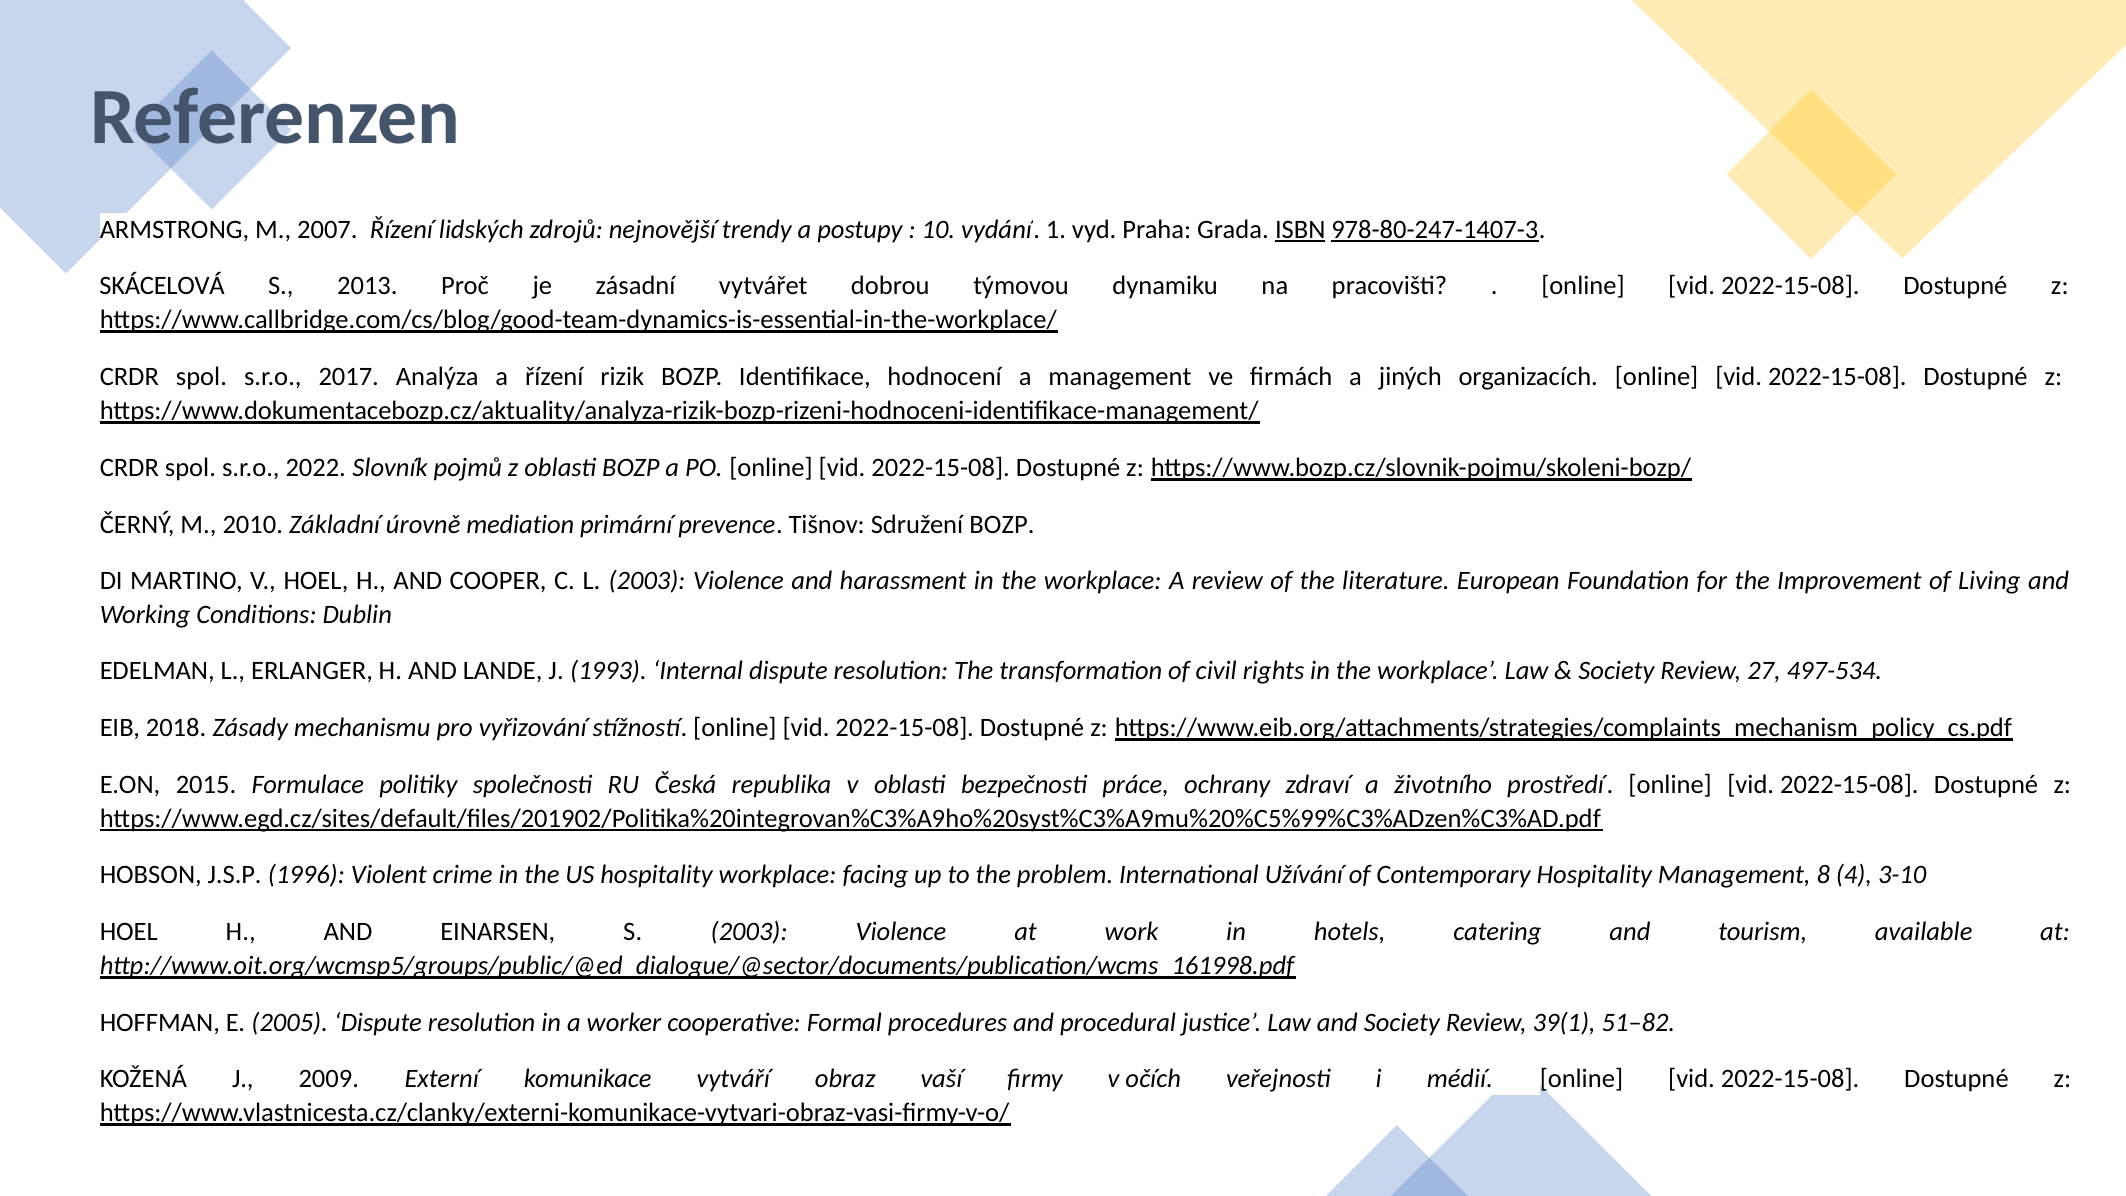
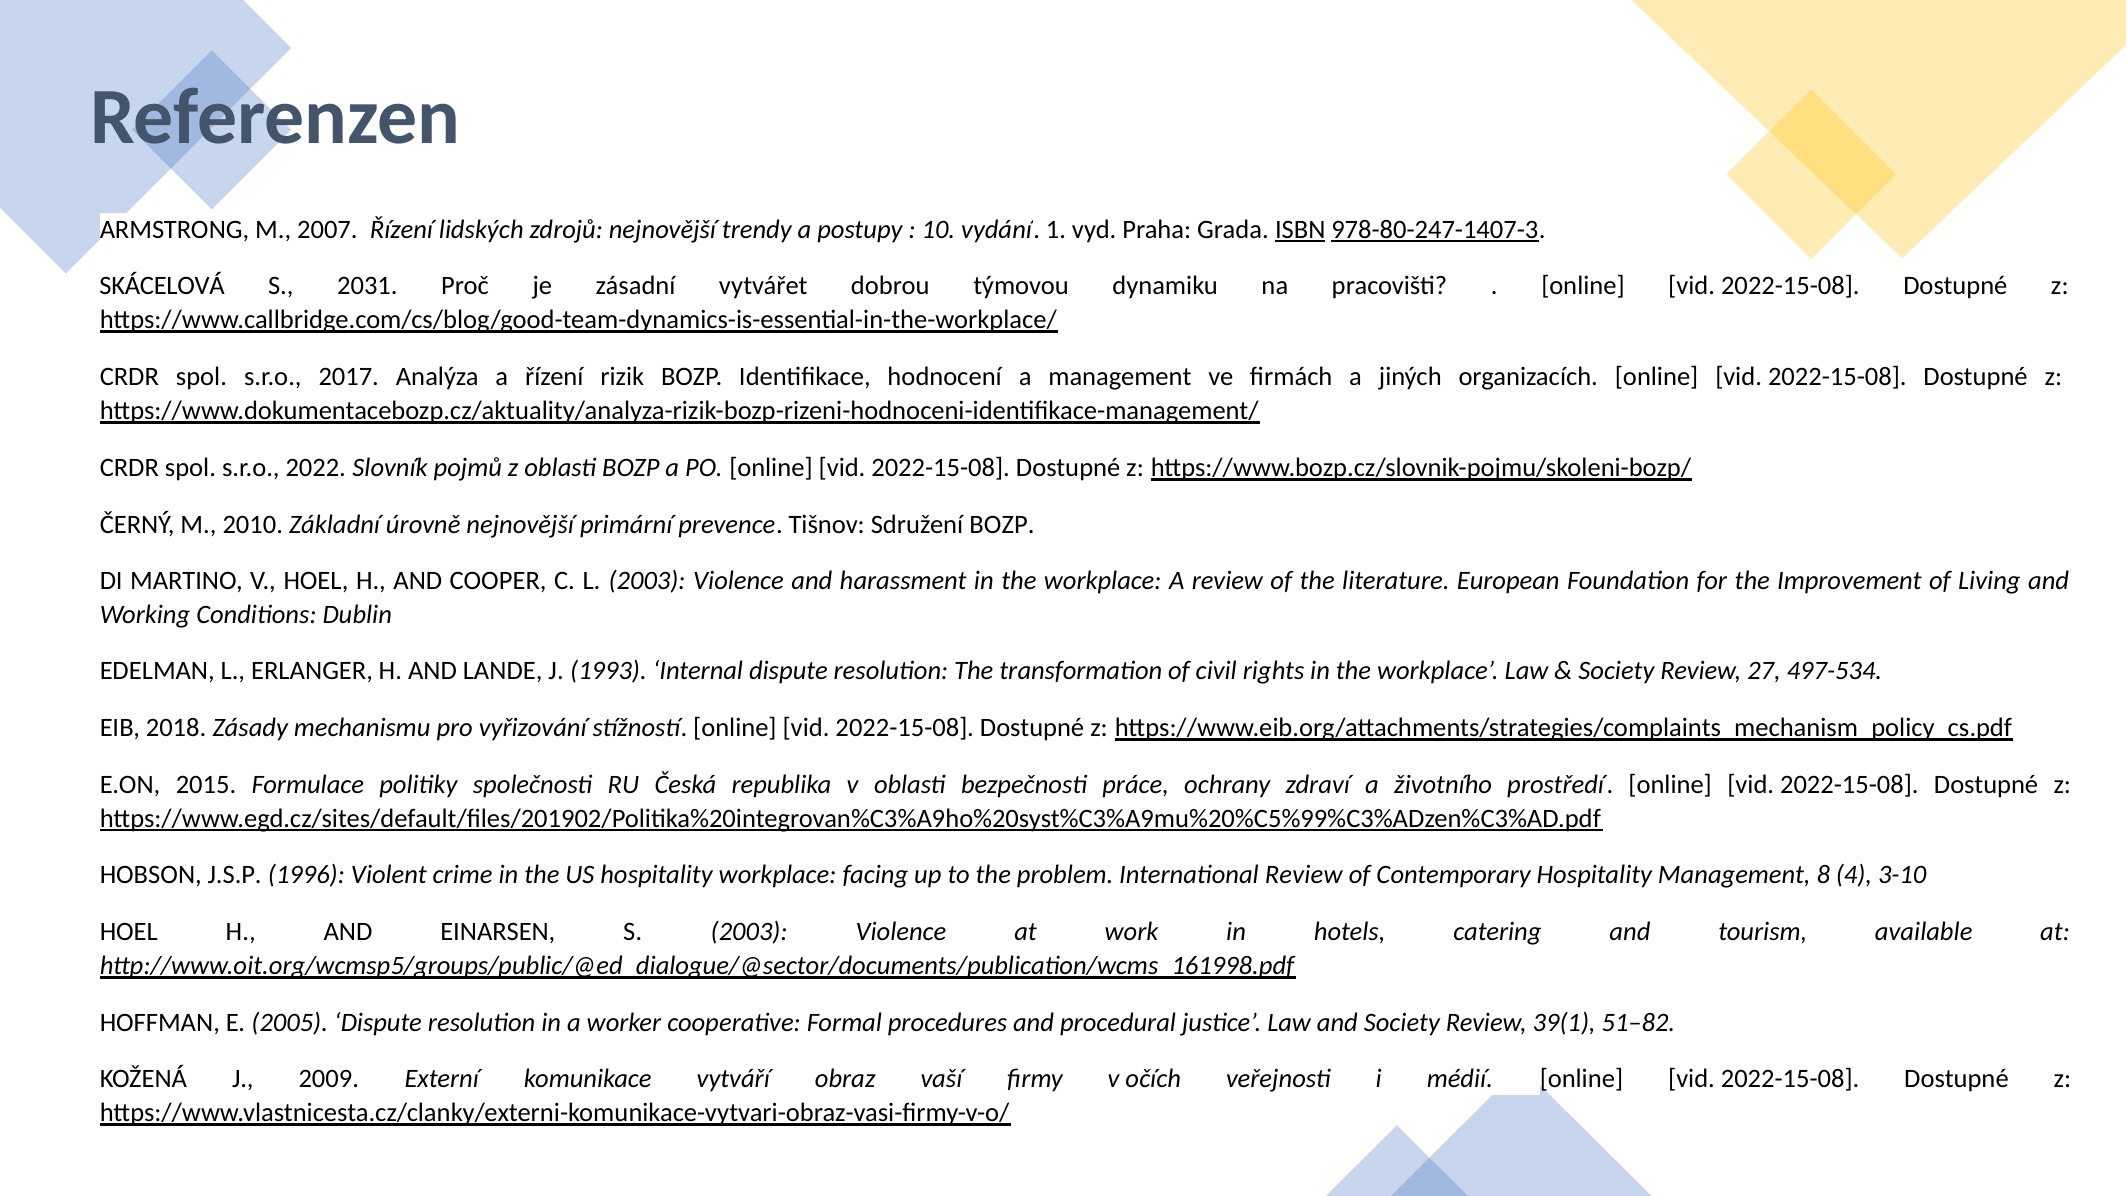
2013: 2013 -> 2031 (367, 286)
úrovně mediation: mediation -> nejnovější (520, 525)
International Užívání: Užívání -> Review (1304, 875)
